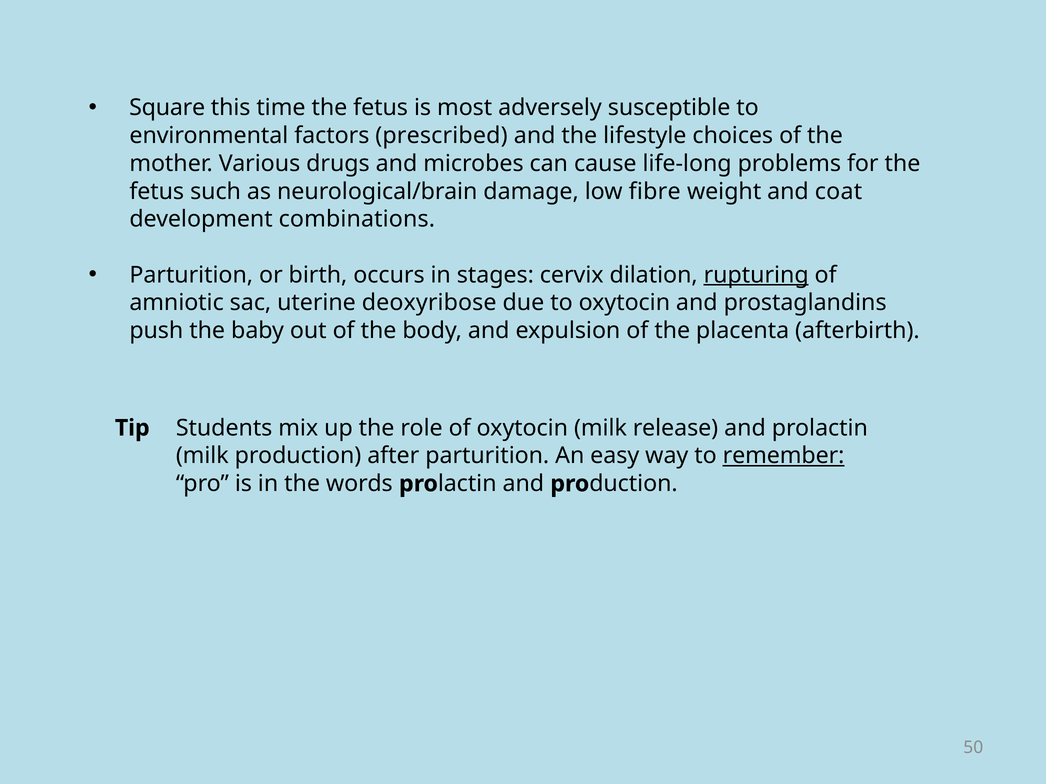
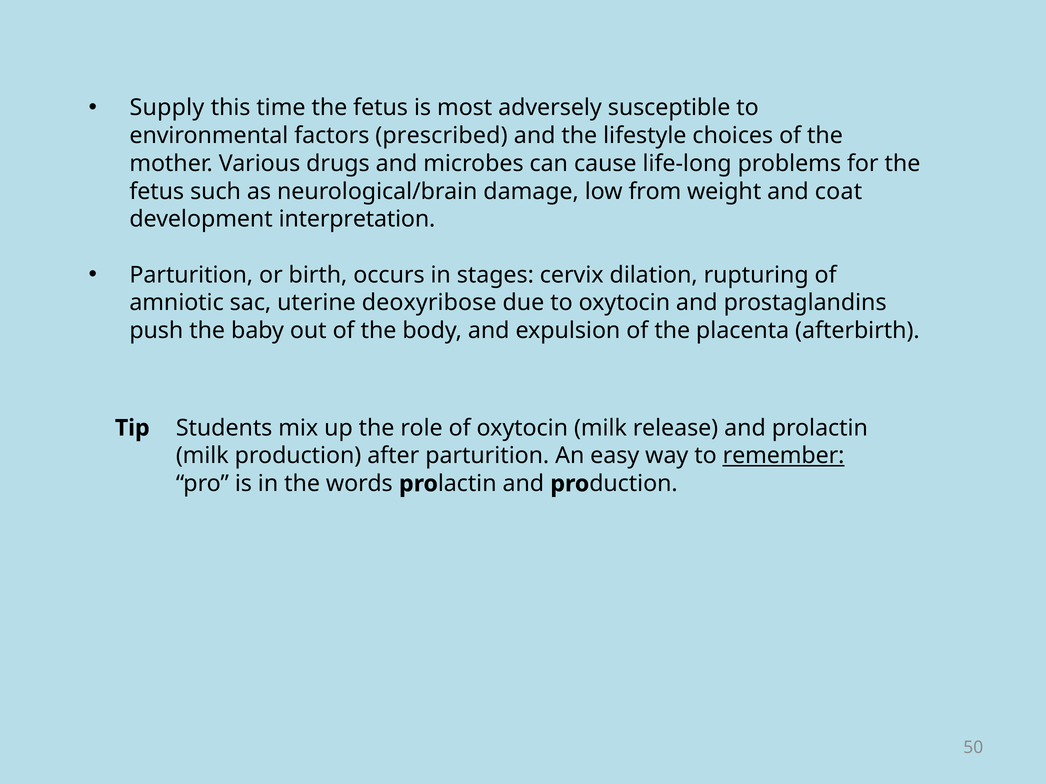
Square: Square -> Supply (167, 108)
fibre: fibre -> from (655, 191)
combinations: combinations -> interpretation (357, 219)
rupturing underline: present -> none (756, 275)
